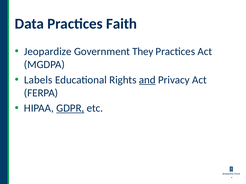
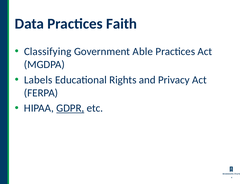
Jeopardize: Jeopardize -> Classifying (48, 52)
They: They -> Able (143, 52)
and underline: present -> none (147, 80)
